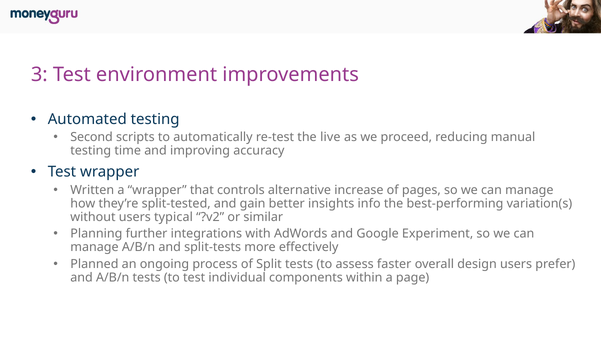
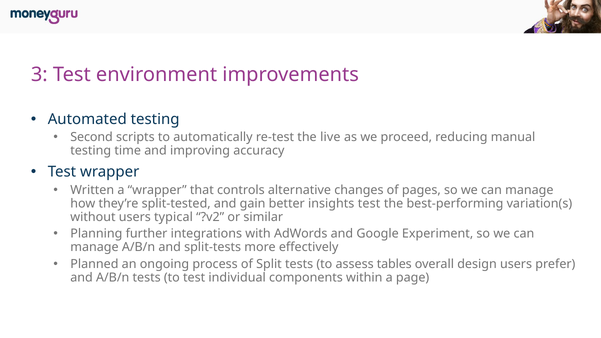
increase: increase -> changes (359, 190)
insights info: info -> test (369, 204)
faster: faster -> tables (394, 264)
